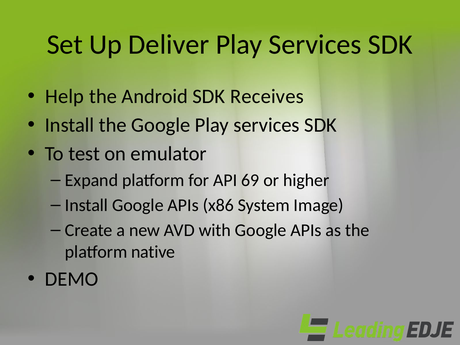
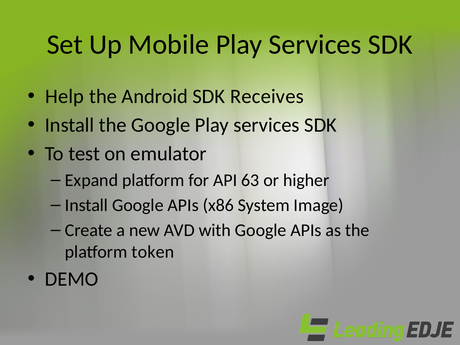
Deliver: Deliver -> Mobile (169, 45)
69: 69 -> 63 (250, 180)
native: native -> token (153, 252)
